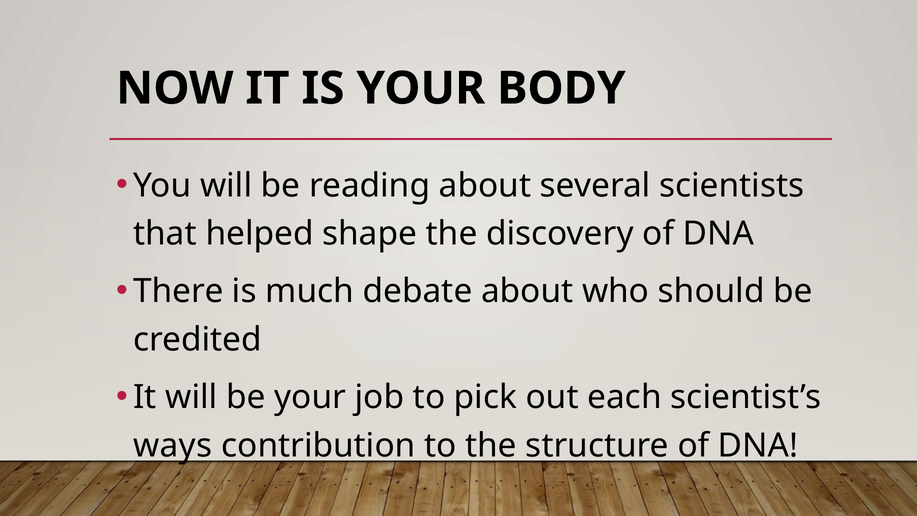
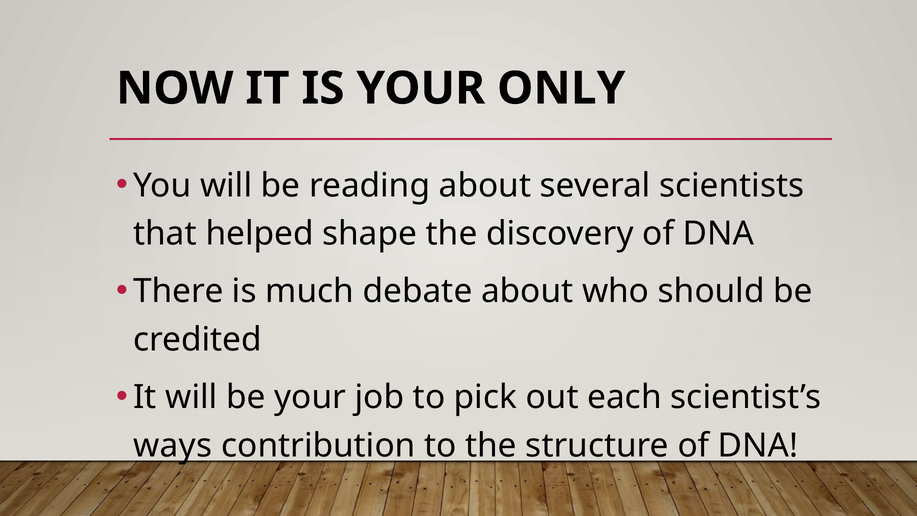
BODY: BODY -> ONLY (561, 88)
